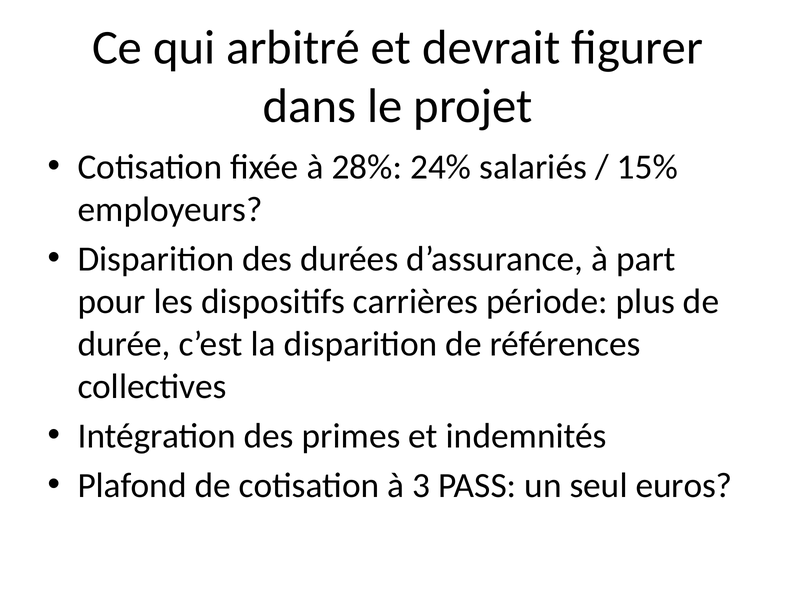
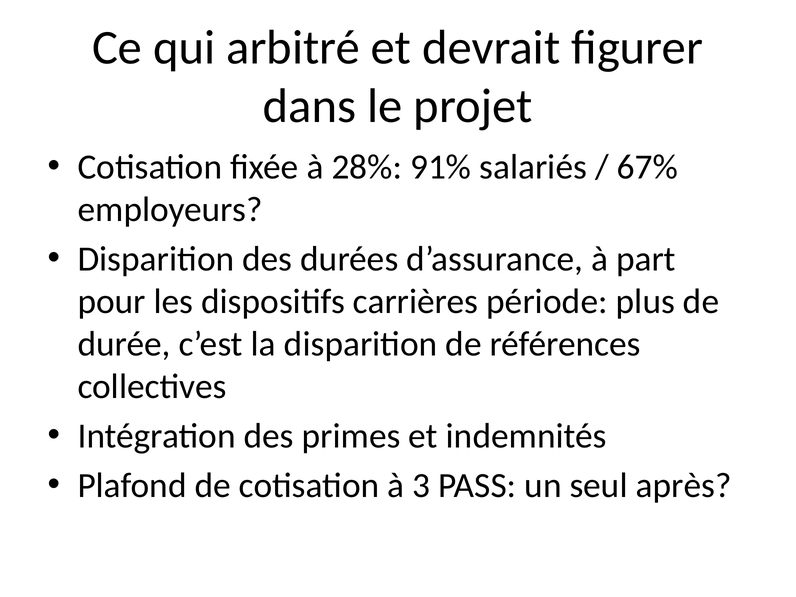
24%: 24% -> 91% (441, 167)
15%: 15% -> 67% (647, 167)
euros: euros -> après (684, 485)
